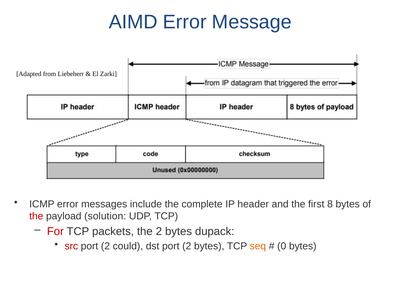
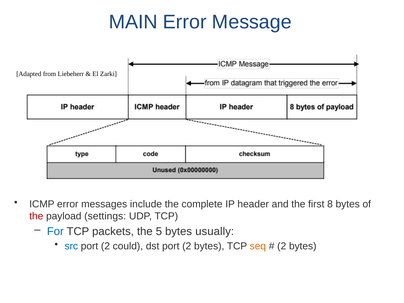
AIMD: AIMD -> MAIN (133, 22)
solution: solution -> settings (105, 216)
For colour: red -> blue (55, 231)
the 2: 2 -> 5 (159, 231)
dupack: dupack -> usually (215, 231)
src colour: red -> blue (71, 246)
0: 0 -> 2 (282, 246)
